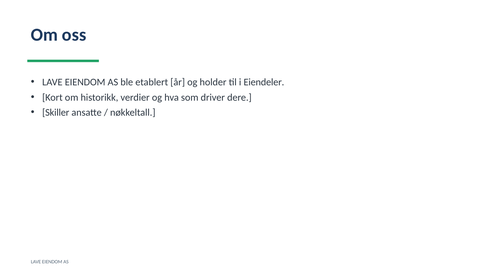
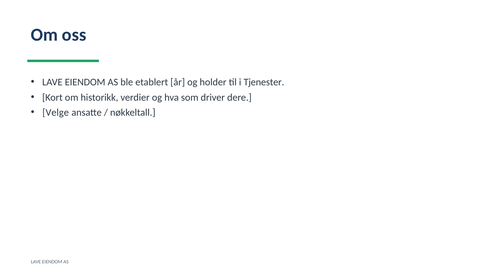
Eiendeler: Eiendeler -> Tjenester (264, 82)
Skiller: Skiller -> Velge (56, 112)
